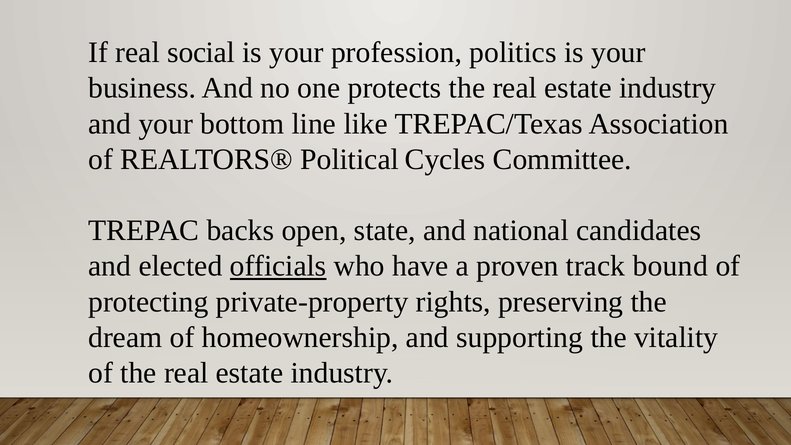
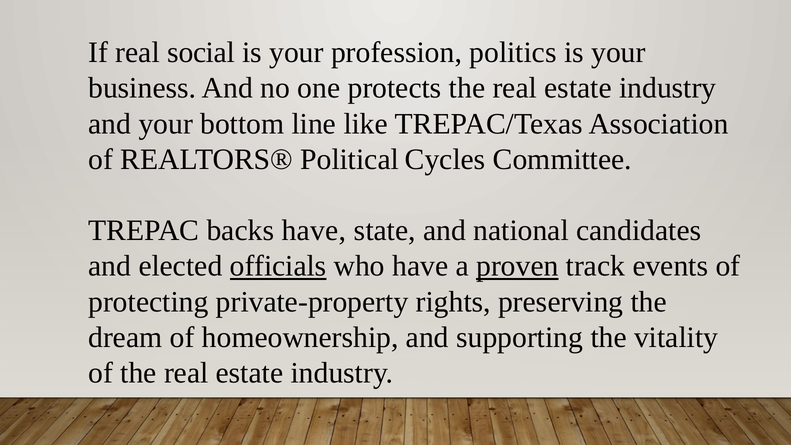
backs open: open -> have (314, 231)
proven underline: none -> present (517, 266)
bound: bound -> events (670, 266)
